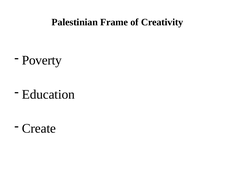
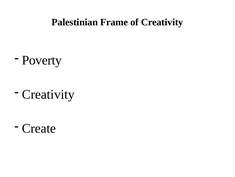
Education: Education -> Creativity (48, 94)
